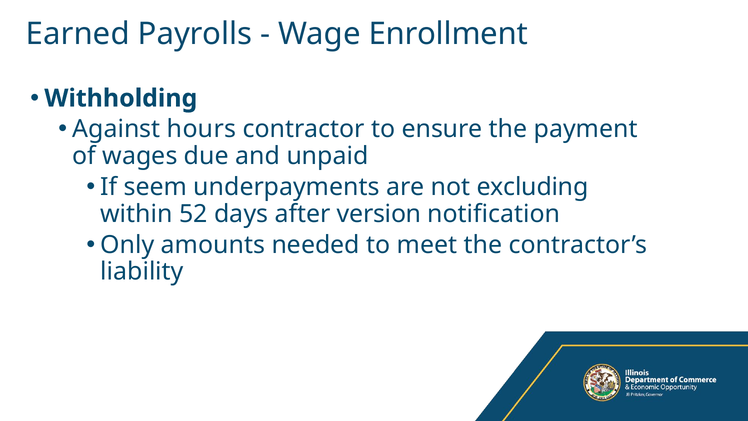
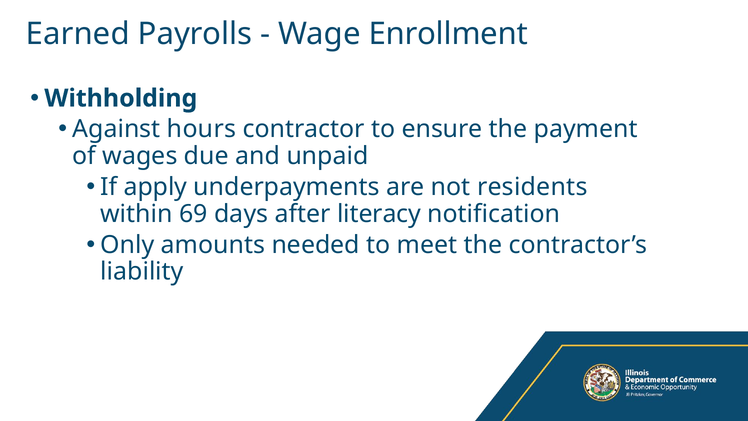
seem: seem -> apply (155, 187)
excluding: excluding -> residents (532, 187)
52: 52 -> 69 (193, 214)
version: version -> literacy (379, 214)
